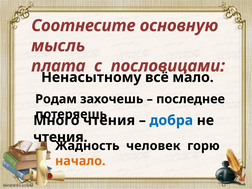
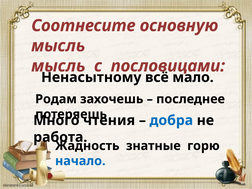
плата: плата -> мысль (58, 66)
чтения: чтения -> работа (60, 137)
человек: человек -> знатные (153, 146)
начало colour: orange -> blue (80, 161)
